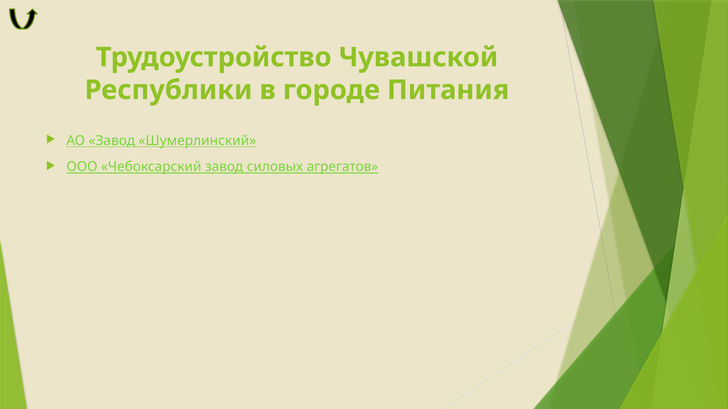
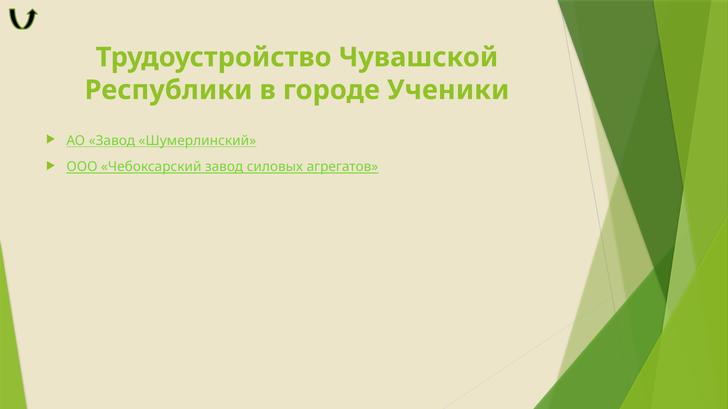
Питания: Питания -> Ученики (448, 90)
